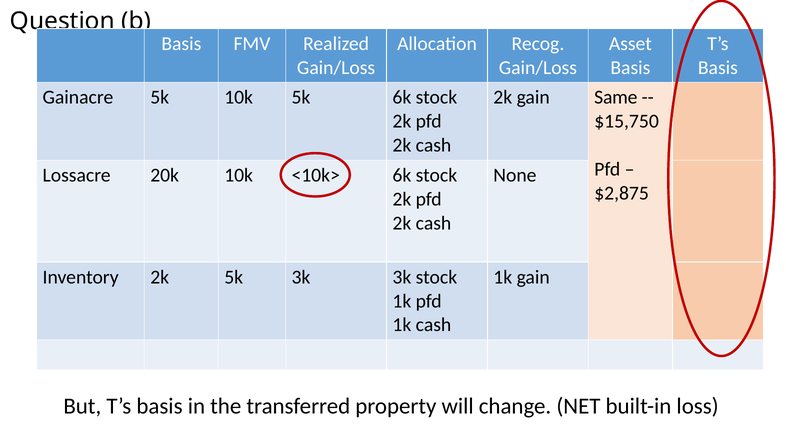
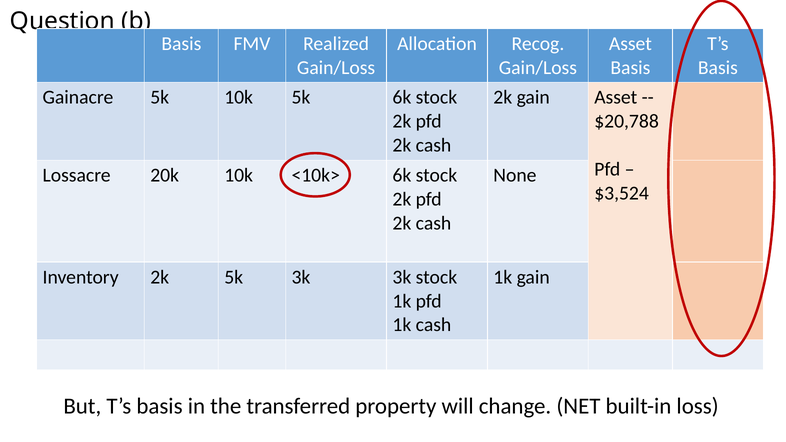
gain Same: Same -> Asset (616, 97)
$15,750: $15,750 -> $20,788 (627, 121)
$2,875: $2,875 -> $3,524 (622, 193)
